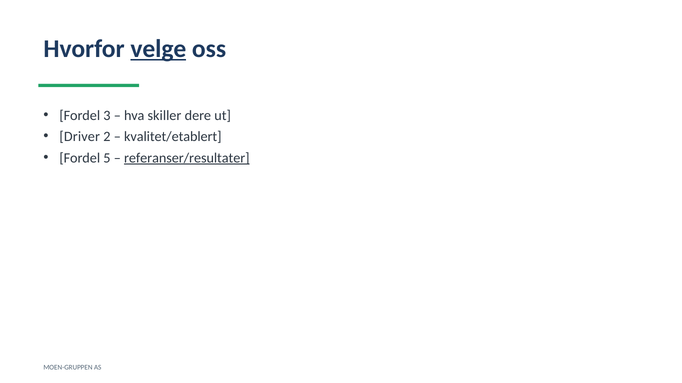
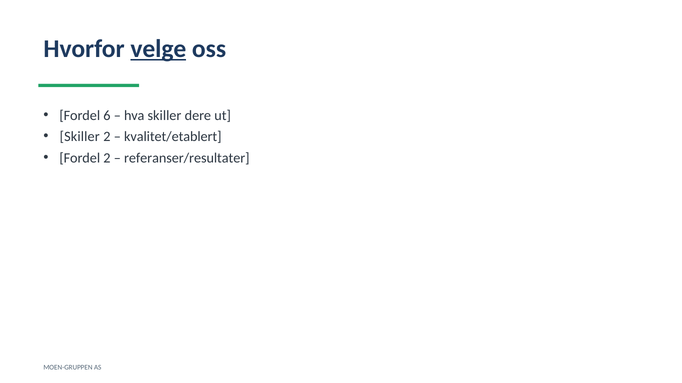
3: 3 -> 6 (107, 116)
Driver: Driver -> Skiller (80, 137)
Fordel 5: 5 -> 2 (107, 158)
referanser/resultater underline: present -> none (187, 158)
